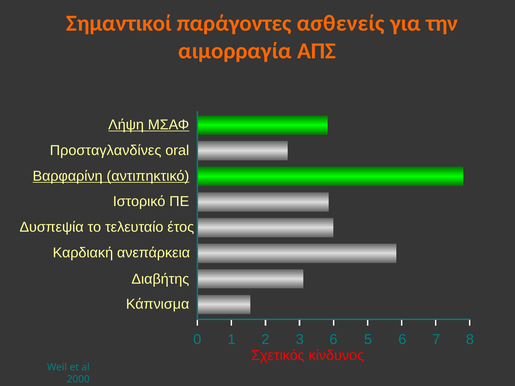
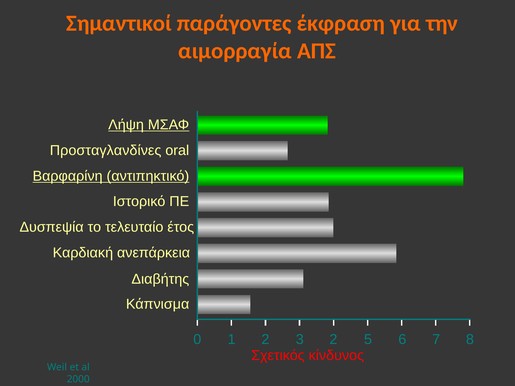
ασθενείς: ασθενείς -> έκφραση (341, 23)
3 6: 6 -> 2 (333, 340)
